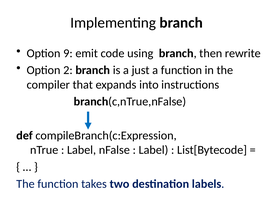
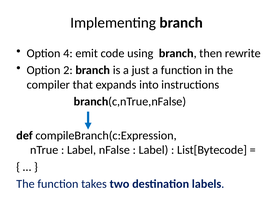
9: 9 -> 4 (68, 53)
